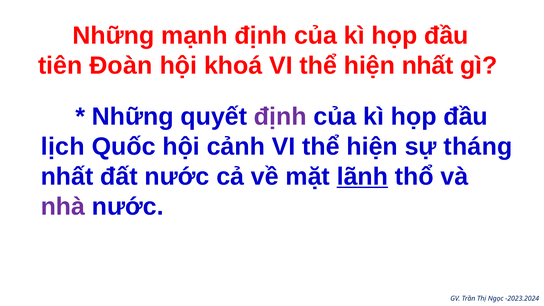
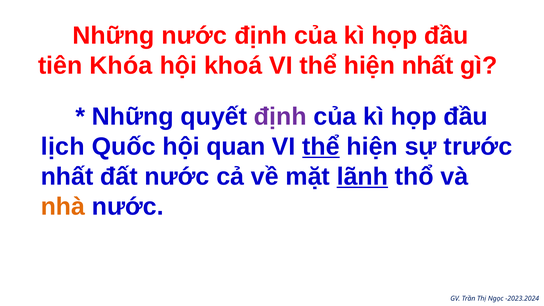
Những mạnh: mạnh -> nước (194, 36)
Đoàn: Đoàn -> Khóa (121, 66)
cảnh: cảnh -> quan (236, 147)
thể underline: none -> present (321, 147)
tháng: tháng -> trước (478, 147)
nhà colour: purple -> orange (63, 206)
